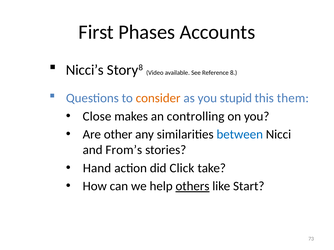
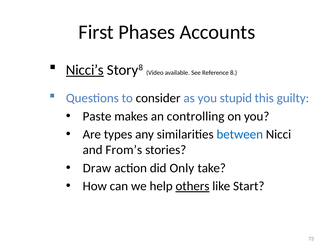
Nicci’s underline: none -> present (85, 70)
consider colour: orange -> black (158, 98)
them: them -> guilty (293, 98)
Close: Close -> Paste (97, 117)
other: other -> types (118, 135)
Hand: Hand -> Draw (97, 168)
Click: Click -> Only (182, 168)
